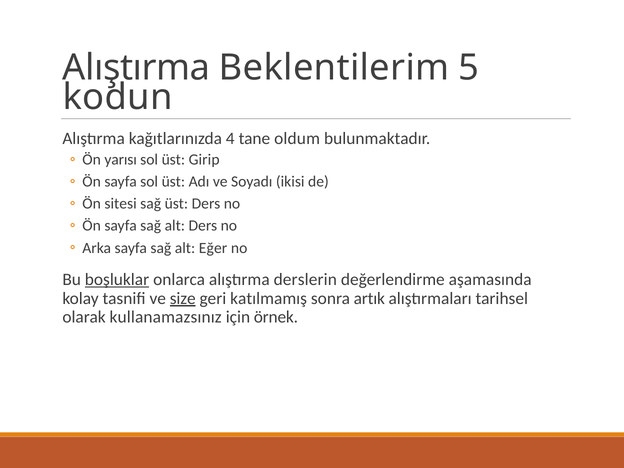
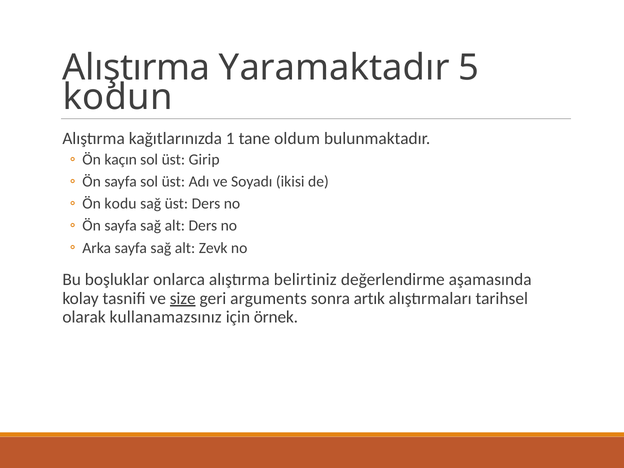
Beklentilerim: Beklentilerim -> Yaramaktadır (334, 68)
4: 4 -> 1 (230, 138)
yarısı: yarısı -> kaçın (121, 160)
sitesi: sitesi -> kodu (120, 204)
Eğer: Eğer -> Zevk (213, 248)
boşluklar underline: present -> none (117, 280)
derslerin: derslerin -> belirtiniz (305, 280)
katılmamış: katılmamış -> arguments (269, 298)
